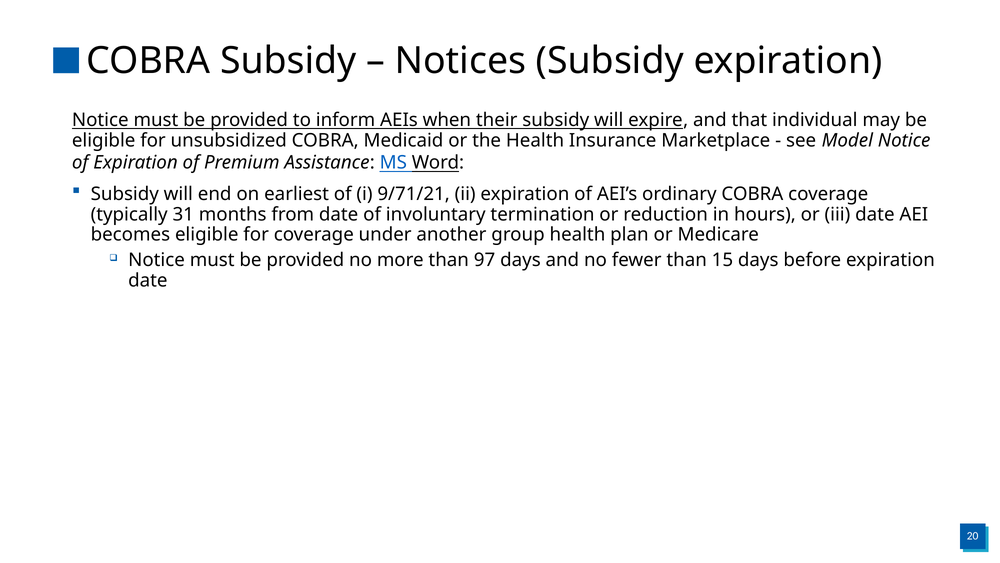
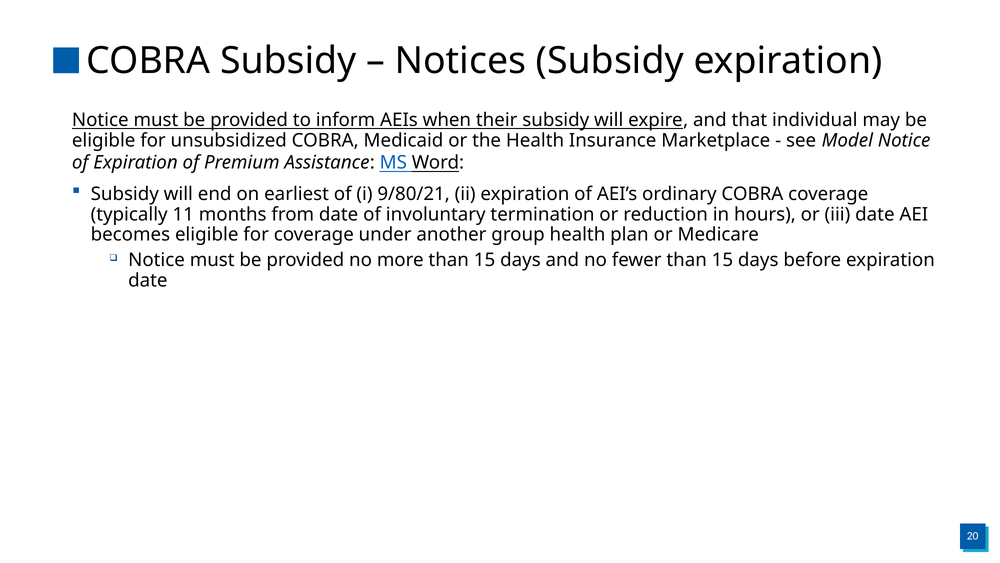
9/71/21: 9/71/21 -> 9/80/21 (414, 194)
31: 31 -> 11 (183, 214)
more than 97: 97 -> 15 (485, 260)
